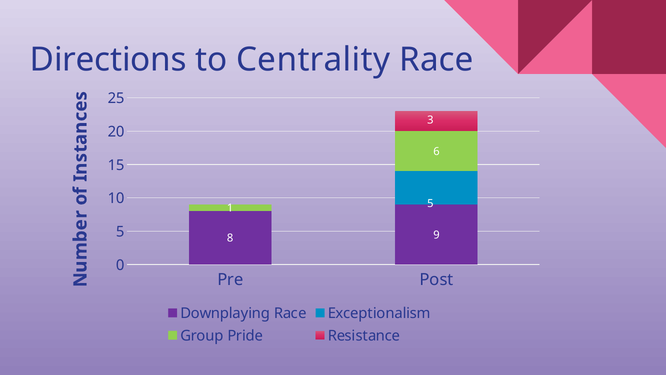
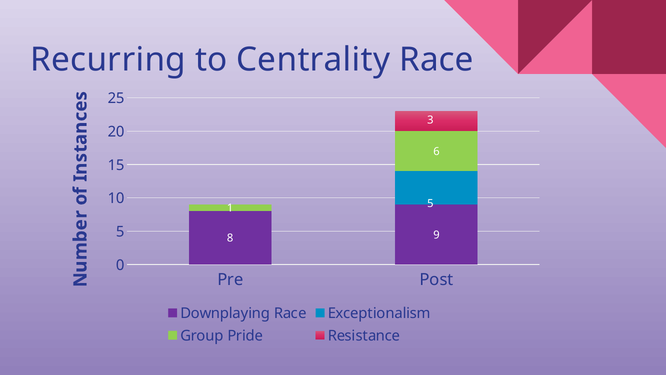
Directions: Directions -> Recurring (108, 60)
